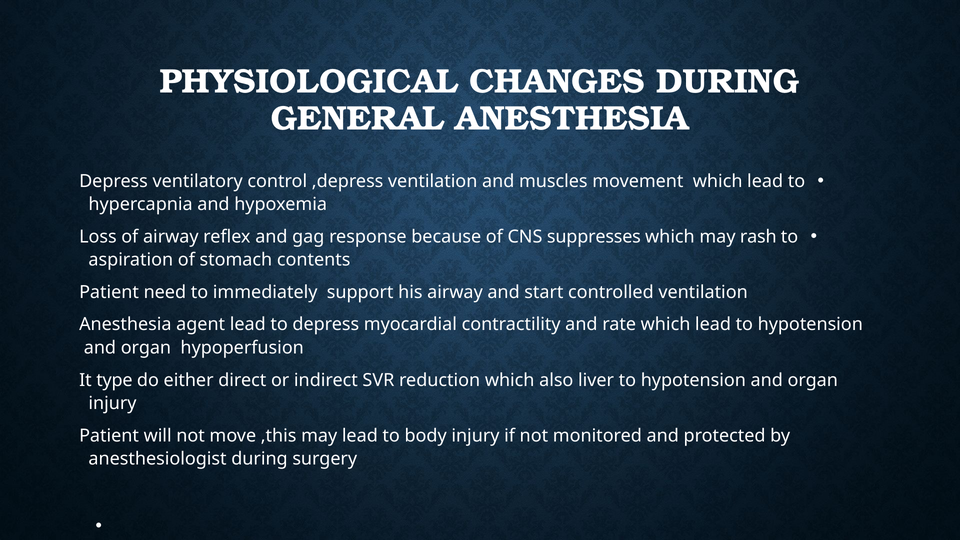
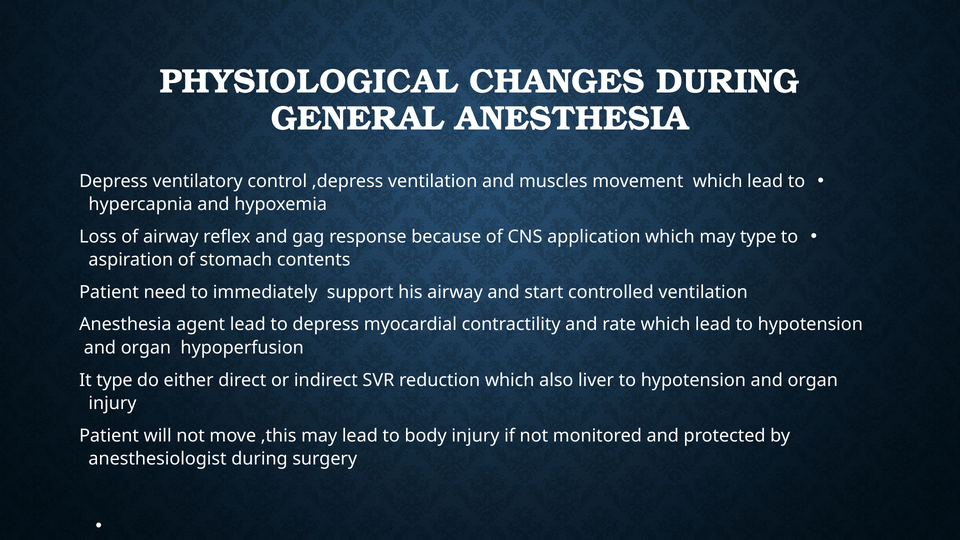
suppresses: suppresses -> application (594, 237)
may rash: rash -> type (758, 237)
